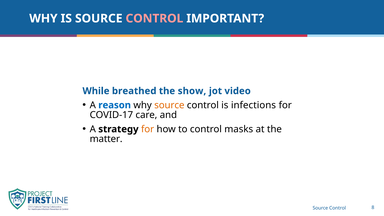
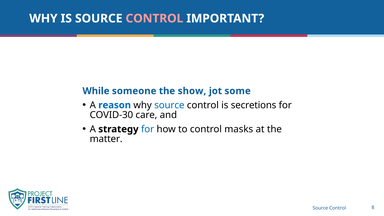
breathed: breathed -> someone (134, 91)
video: video -> some (238, 91)
source colour: orange -> blue (169, 105)
infections: infections -> secretions (254, 105)
COVID-17: COVID-17 -> COVID-30 (111, 115)
for colour: orange -> blue (148, 129)
